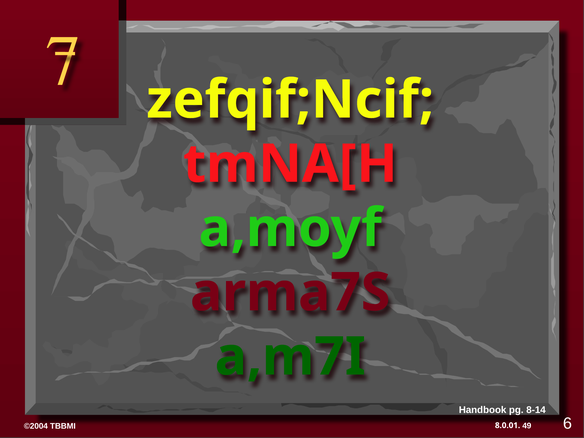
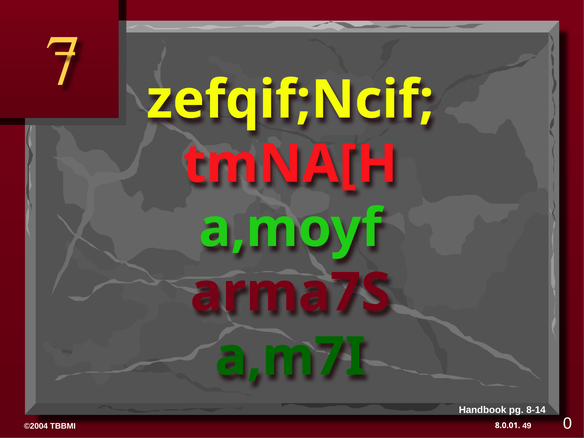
6: 6 -> 0 (567, 423)
